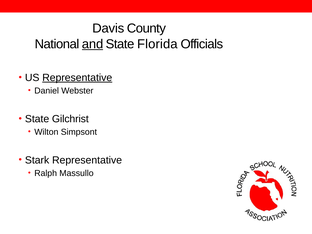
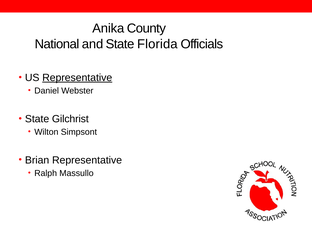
Davis: Davis -> Anika (108, 28)
and underline: present -> none (93, 44)
Stark: Stark -> Brian (37, 160)
